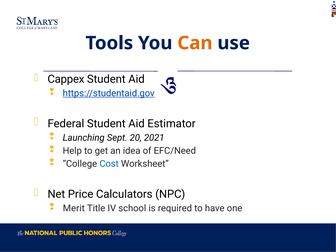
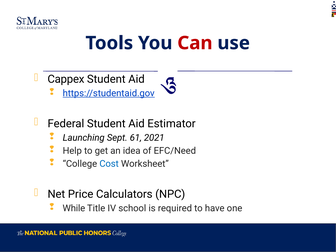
Can colour: orange -> red (195, 43)
20: 20 -> 61 (136, 138)
Merit: Merit -> While (74, 208)
